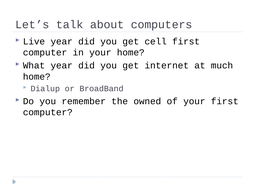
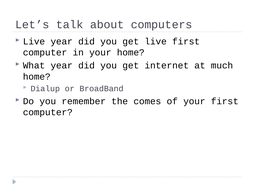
get cell: cell -> live (156, 41)
owned: owned -> comes (147, 101)
